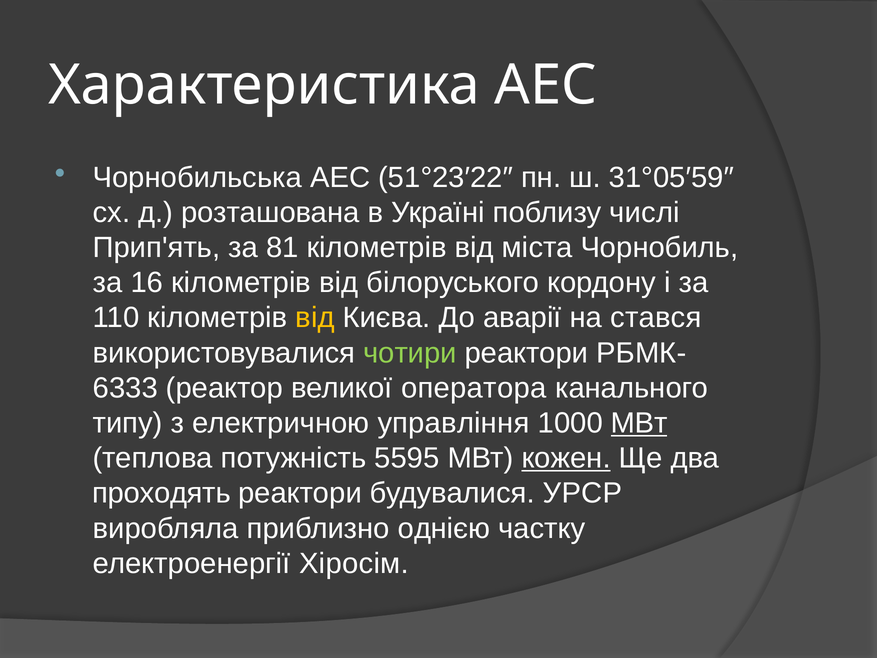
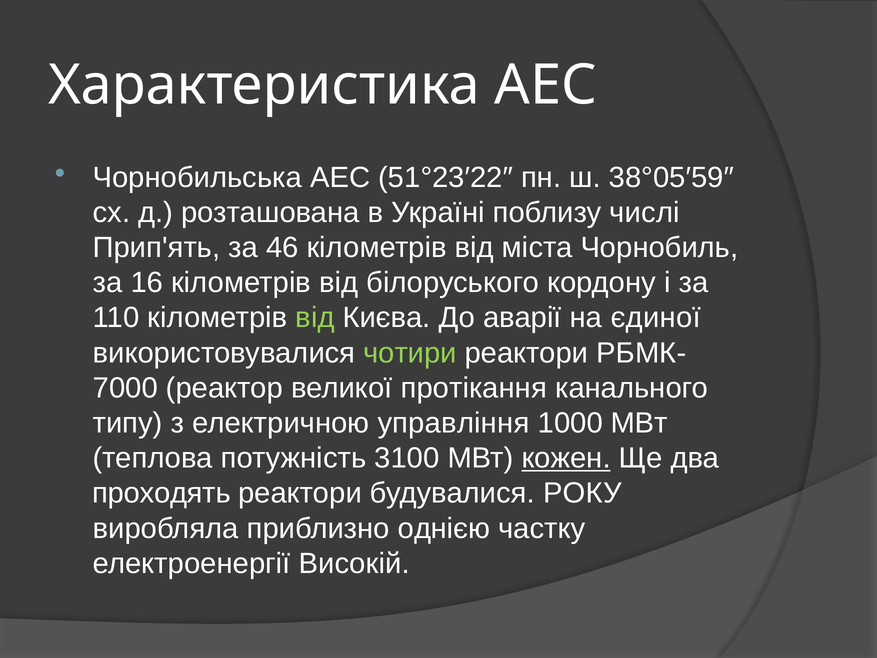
31°05′59″: 31°05′59″ -> 38°05′59″ (671, 177)
81: 81 -> 46 (282, 248)
від colour: yellow -> light green (315, 318)
стався: стався -> єдиної (656, 318)
6333: 6333 -> 7000 (125, 388)
оператора: оператора -> протікання (474, 388)
МВт underline: present -> none (639, 423)
5595: 5595 -> 3100 (407, 458)
УРСР: УРСР -> РОКУ (583, 493)
Хіросім: Хіросім -> Високій (354, 563)
